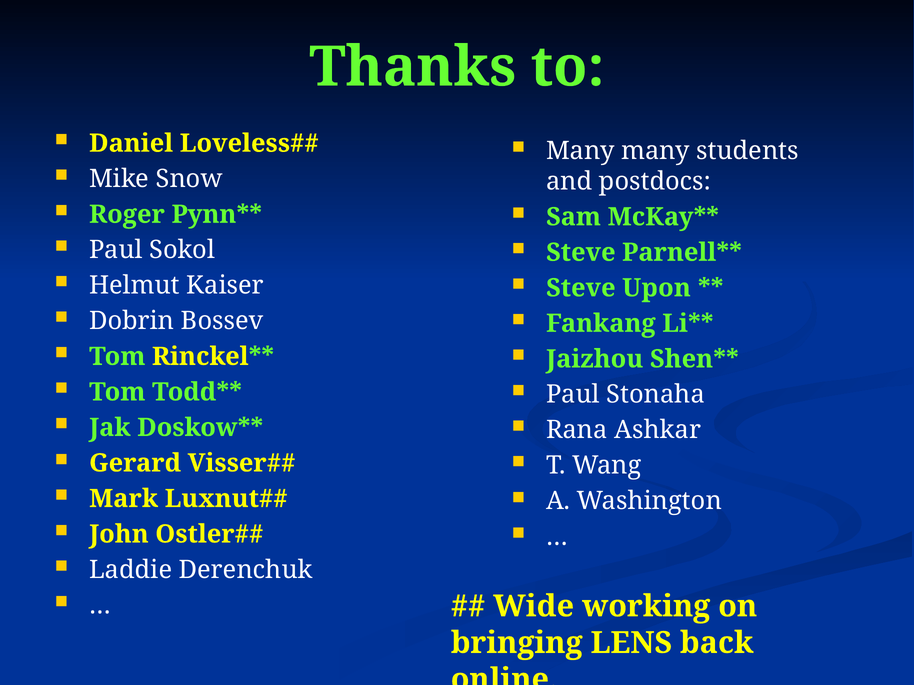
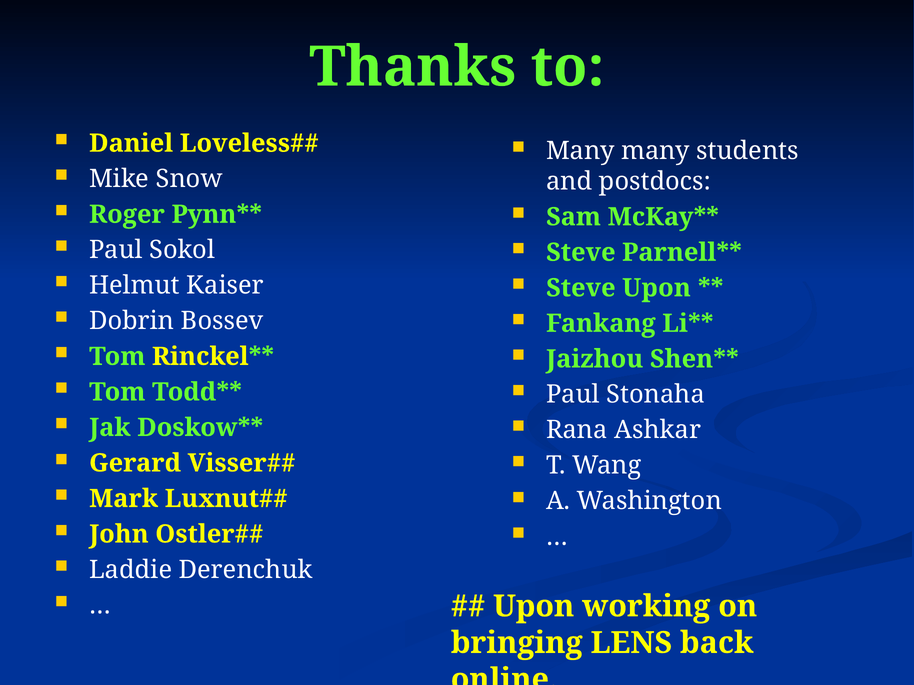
Wide: Wide -> Upon (534, 607)
